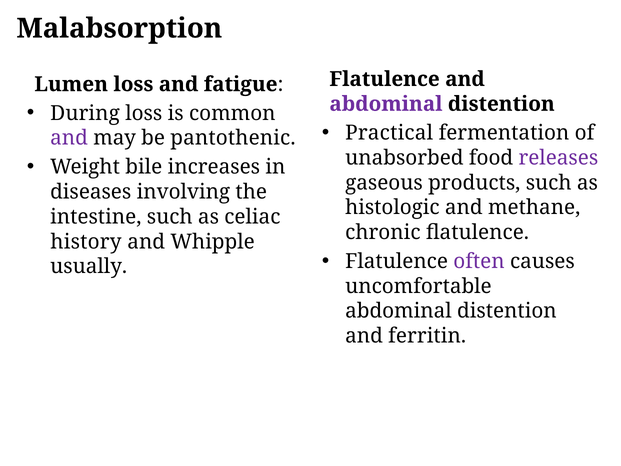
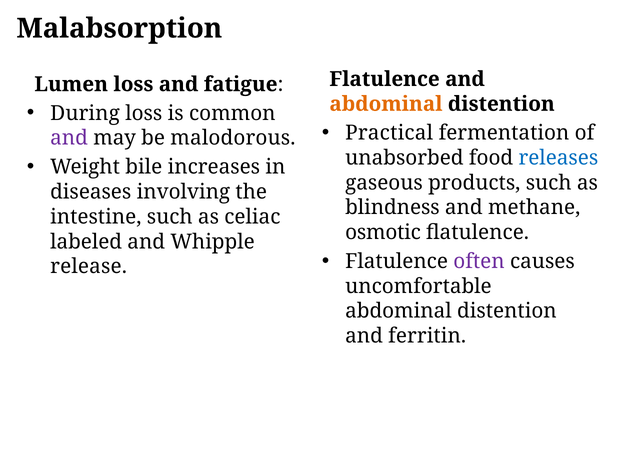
abdominal colour: purple -> orange (386, 104)
pantothenic: pantothenic -> malodorous (233, 138)
releases colour: purple -> blue (558, 158)
histologic: histologic -> blindness (392, 207)
chronic: chronic -> osmotic (383, 232)
history: history -> labeled (86, 242)
usually: usually -> release (89, 266)
